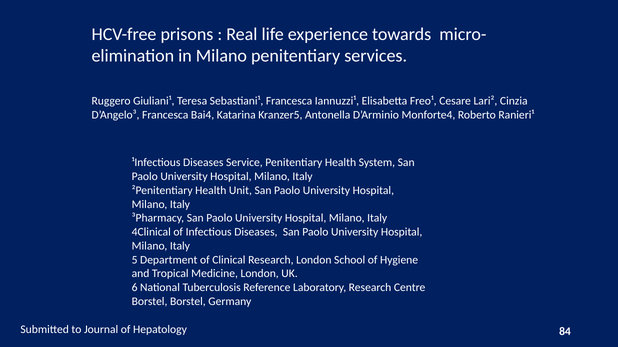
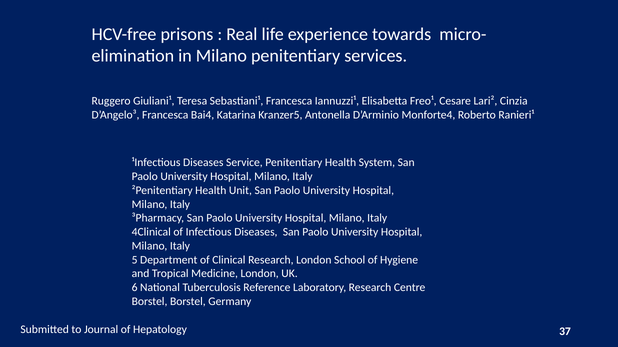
84: 84 -> 37 (565, 332)
